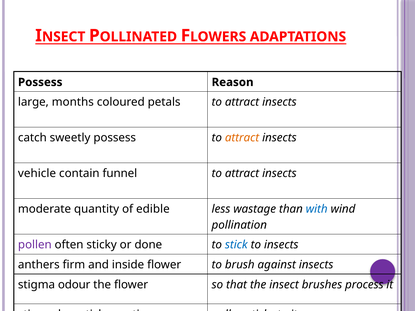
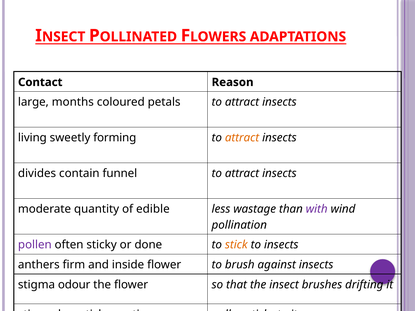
Possess: Possess -> Contact (40, 82)
catch: catch -> living (32, 138)
sweetly possess: possess -> forming (115, 138)
vehicle: vehicle -> divides (37, 174)
with colour: blue -> purple (317, 209)
stick colour: blue -> orange (236, 245)
process: process -> drifting (364, 285)
